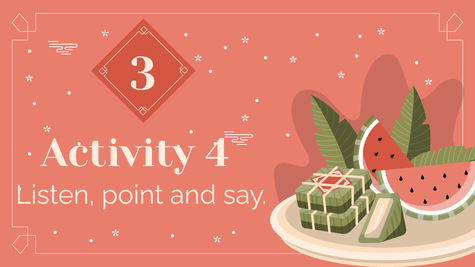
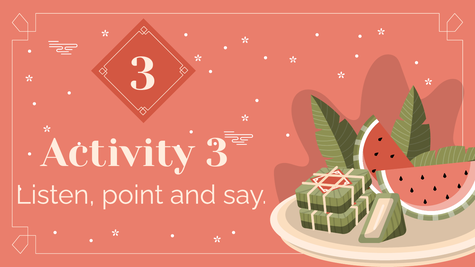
Activity 4: 4 -> 3 (217, 153)
